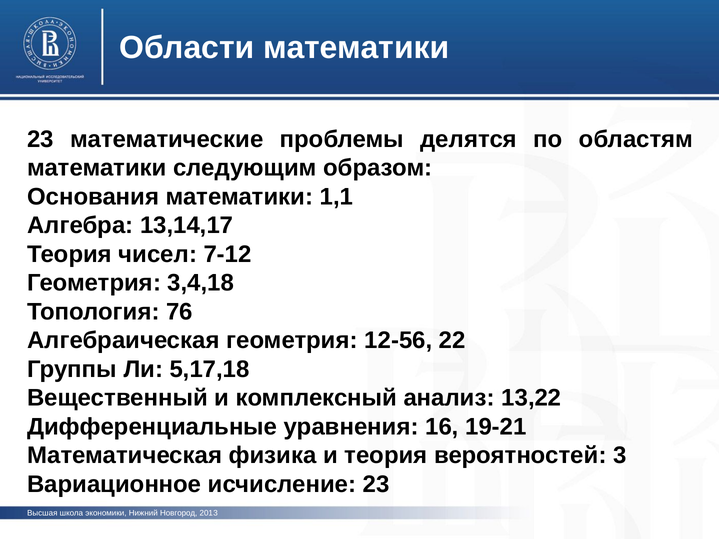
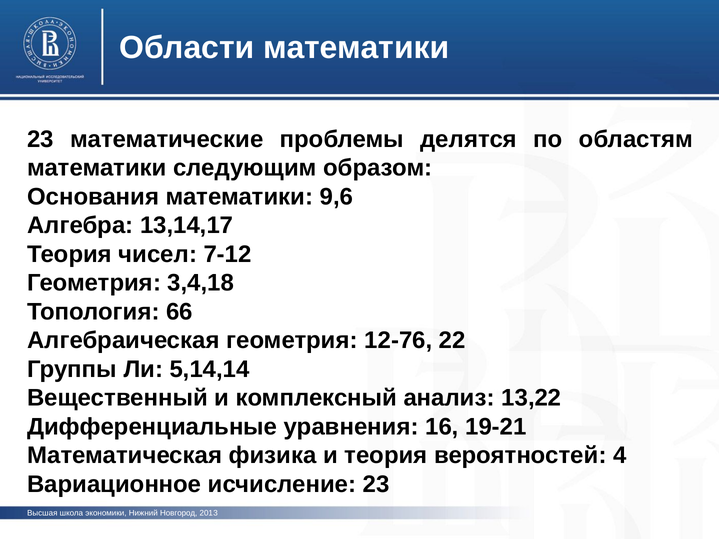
1,1: 1,1 -> 9,6 (336, 197)
76: 76 -> 66 (179, 312)
12-56: 12-56 -> 12-76 (398, 341)
5,17,18: 5,17,18 -> 5,14,14 (209, 369)
3: 3 -> 4 (620, 456)
